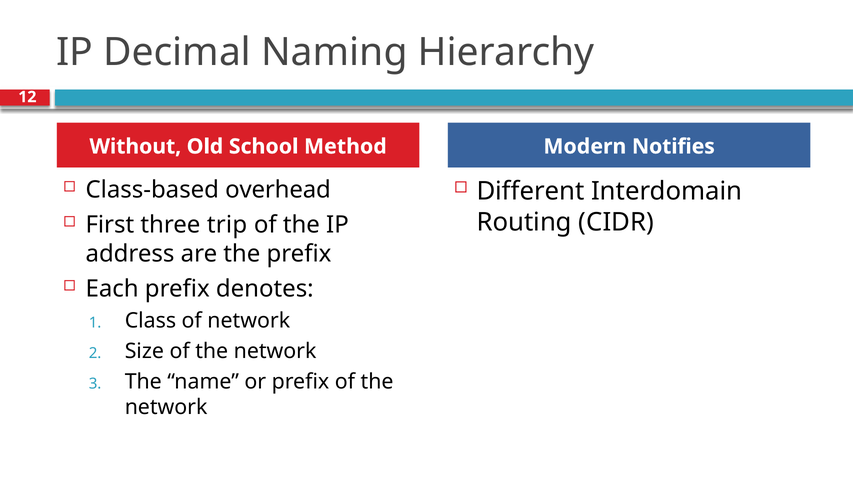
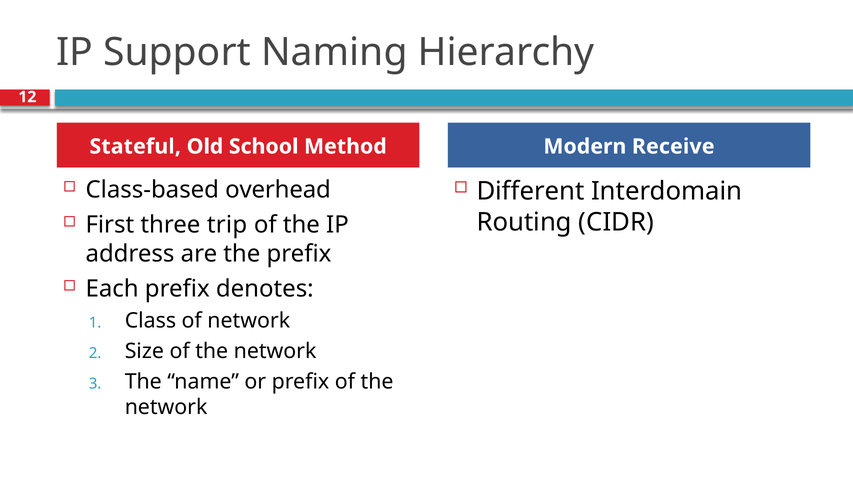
Decimal: Decimal -> Support (177, 52)
Without: Without -> Stateful (135, 146)
Notifies: Notifies -> Receive (673, 146)
